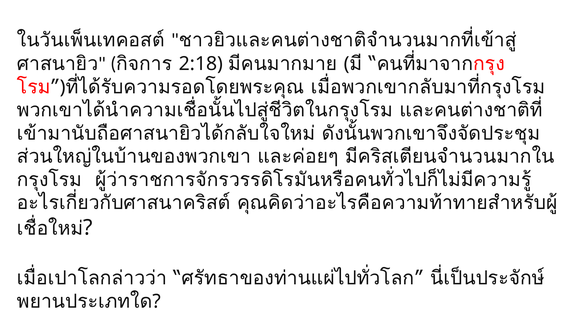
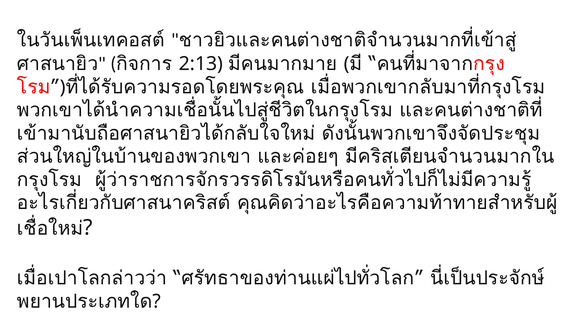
2:18: 2:18 -> 2:13 (201, 64)
